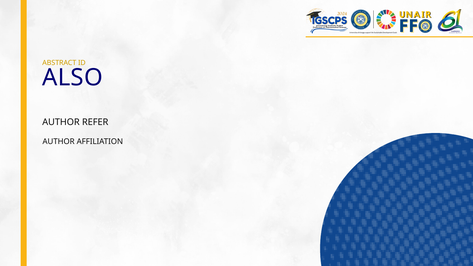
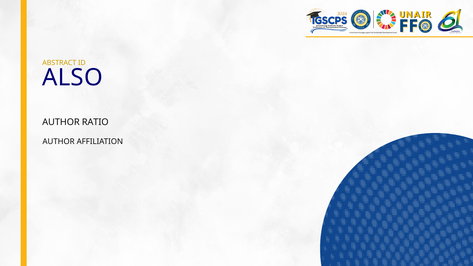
REFER: REFER -> RATIO (95, 122)
